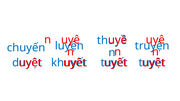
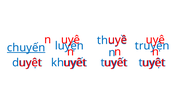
chuyến underline: none -> present (26, 48)
